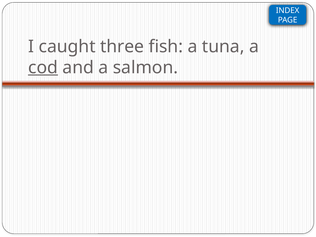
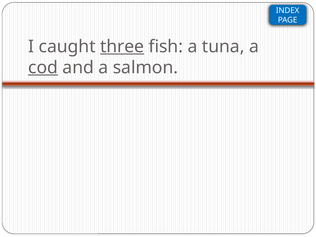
three underline: none -> present (122, 46)
